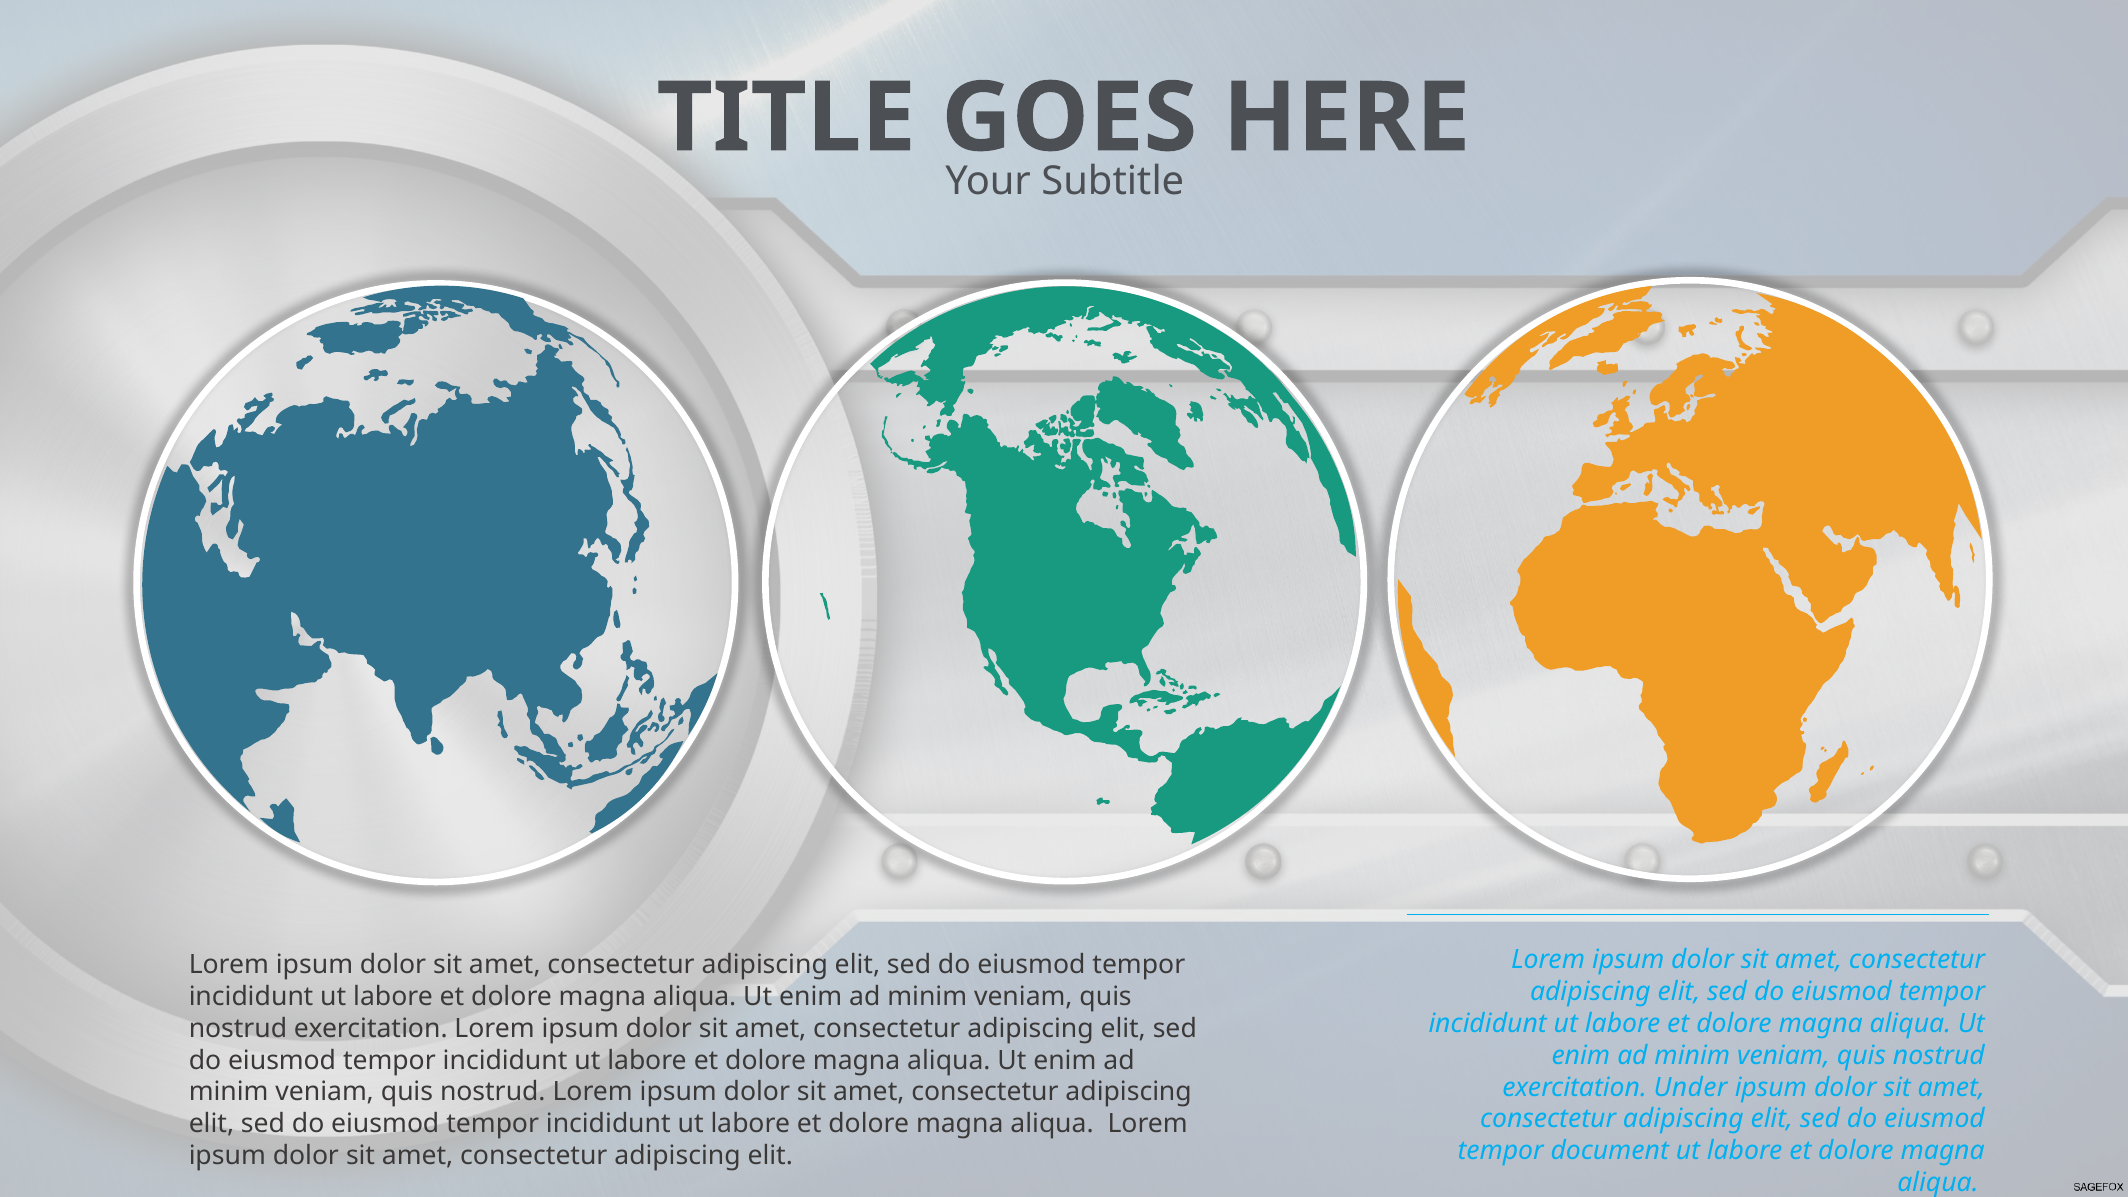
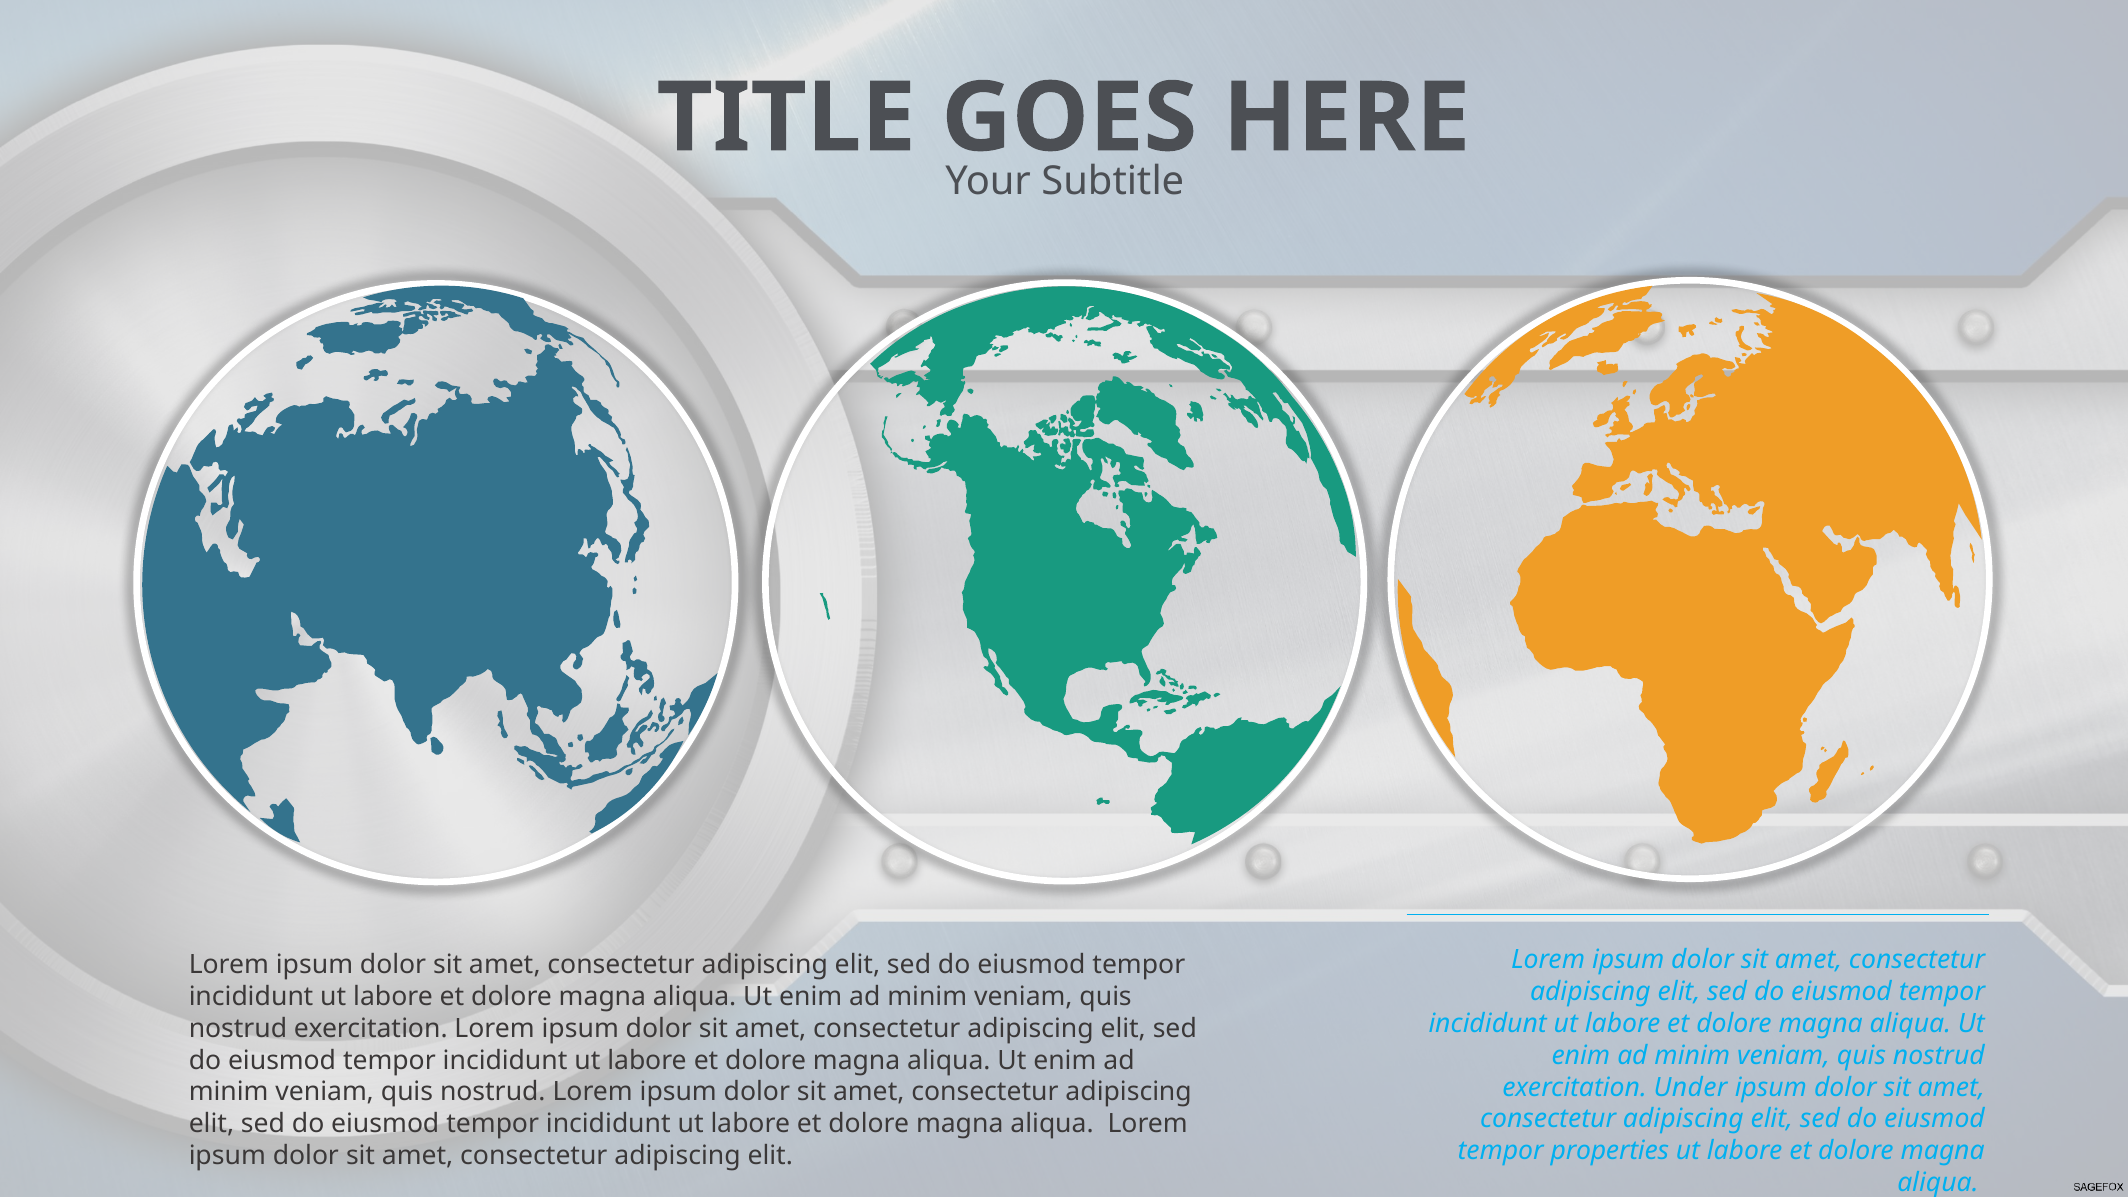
document: document -> properties (1610, 1151)
